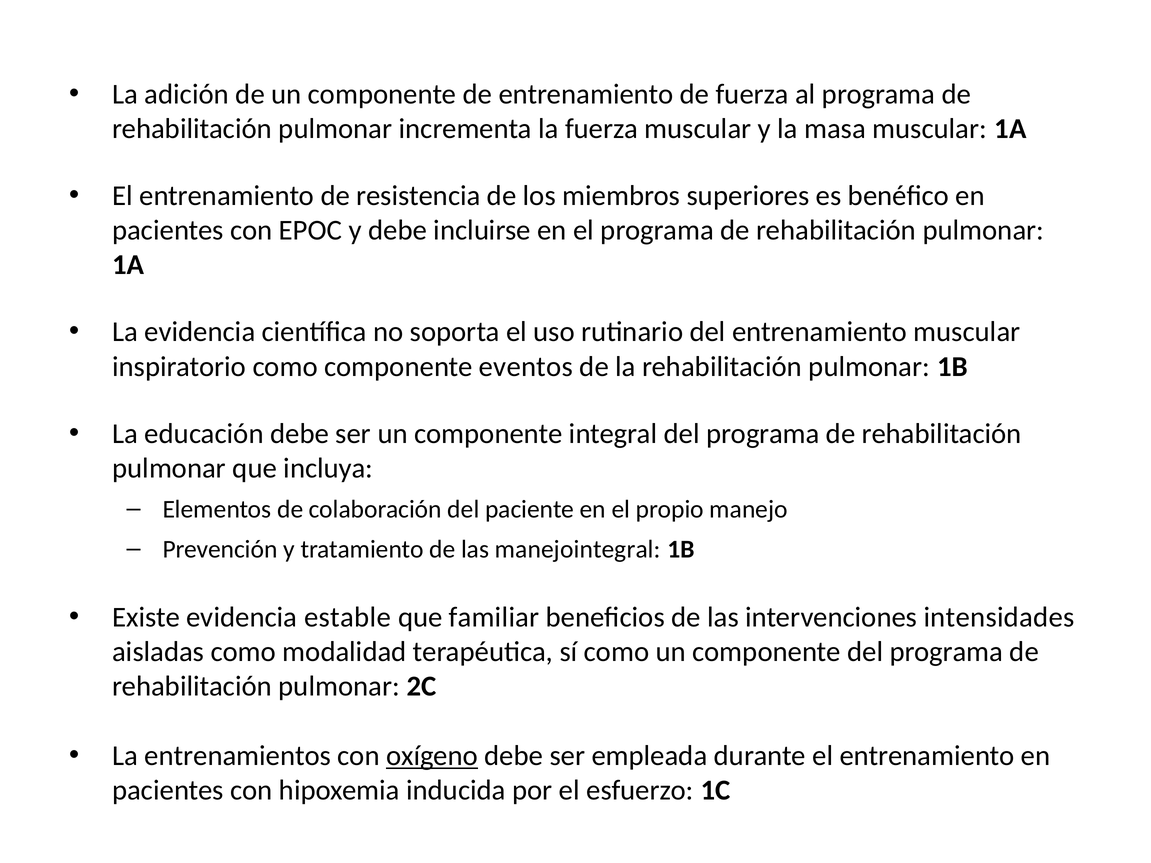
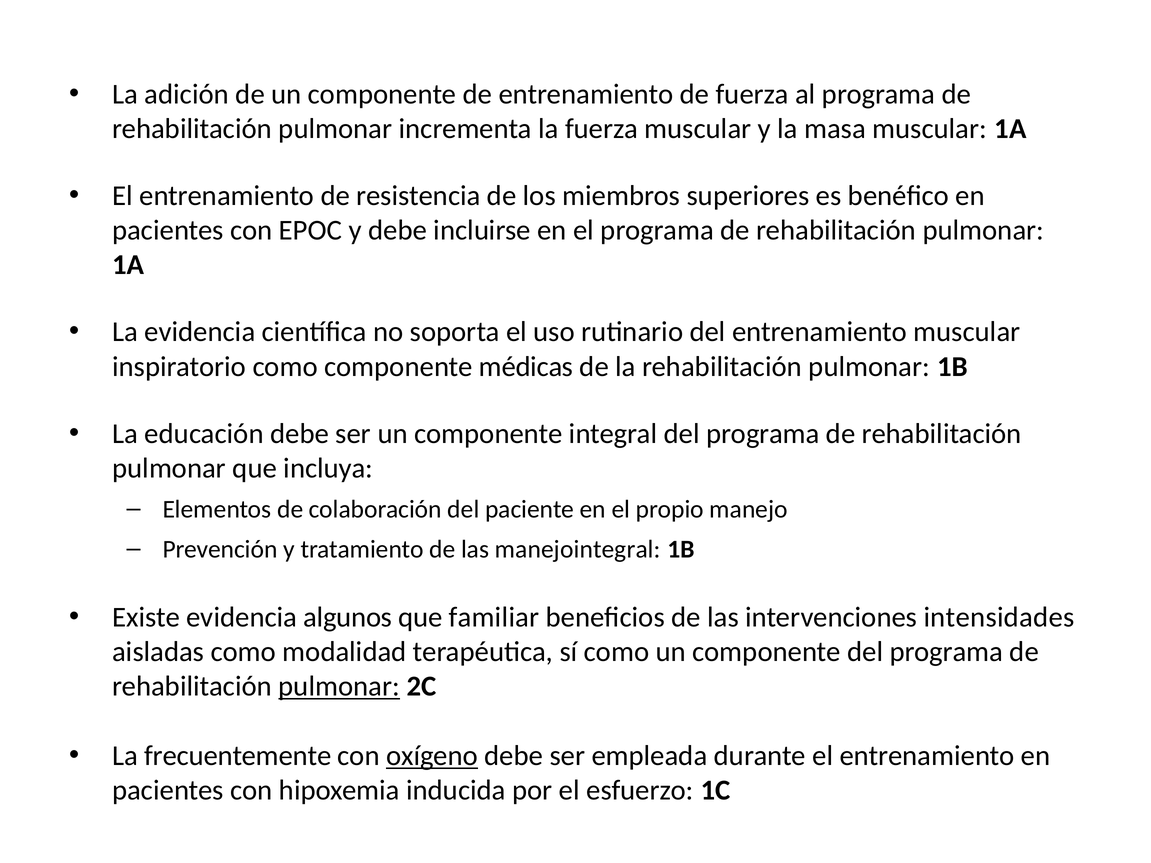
eventos: eventos -> médicas (526, 367)
estable: estable -> algunos (348, 617)
pulmonar underline: none -> present (339, 686)
entrenamientos: entrenamientos -> frecuentemente (238, 756)
